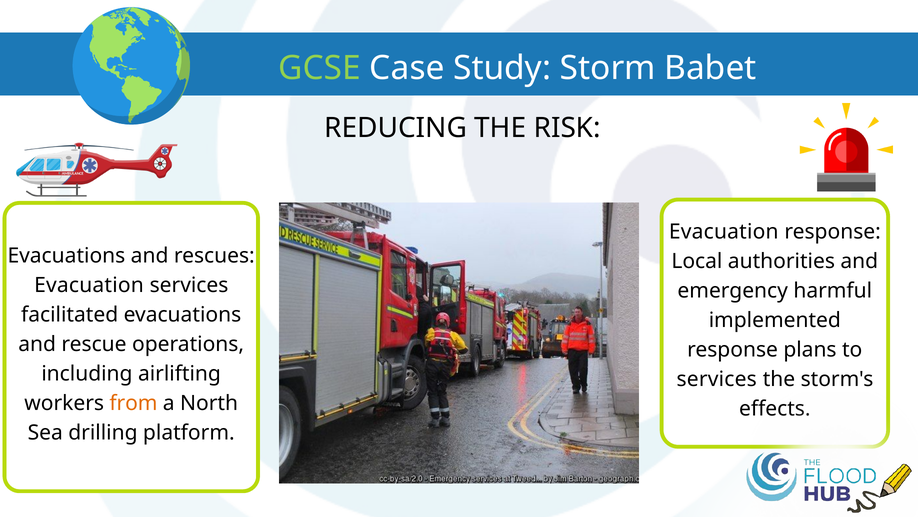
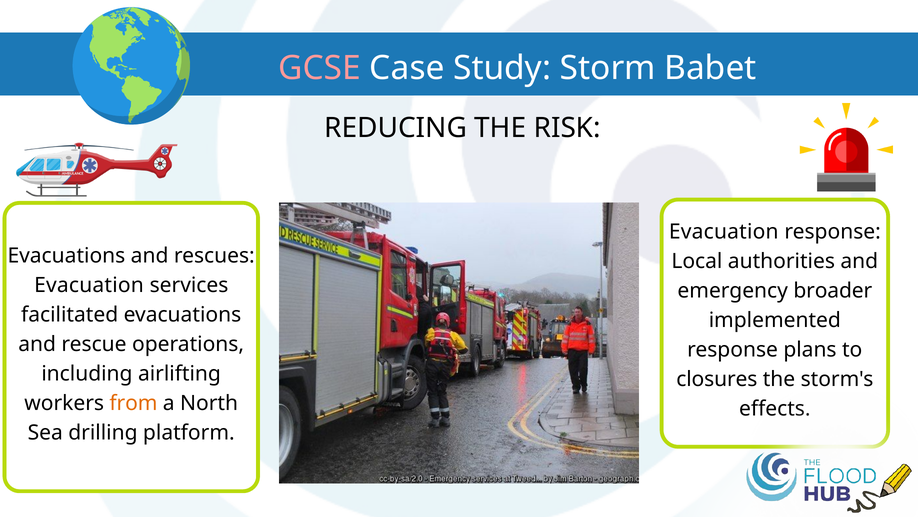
GCSE colour: light green -> pink (320, 68)
harmful: harmful -> broader (833, 291)
services: services -> closures (717, 379)
